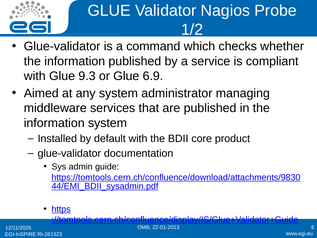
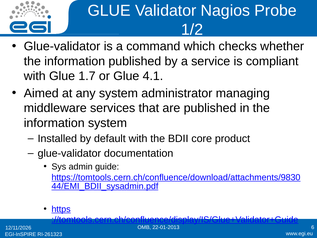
9.3: 9.3 -> 1.7 (87, 76)
6.9: 6.9 -> 4.1 (153, 76)
